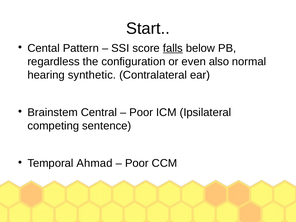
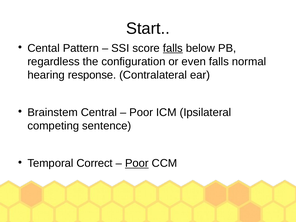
even also: also -> falls (219, 62)
synthetic: synthetic -> response (92, 75)
Ahmad: Ahmad -> Correct (95, 163)
Poor underline: none -> present (137, 163)
